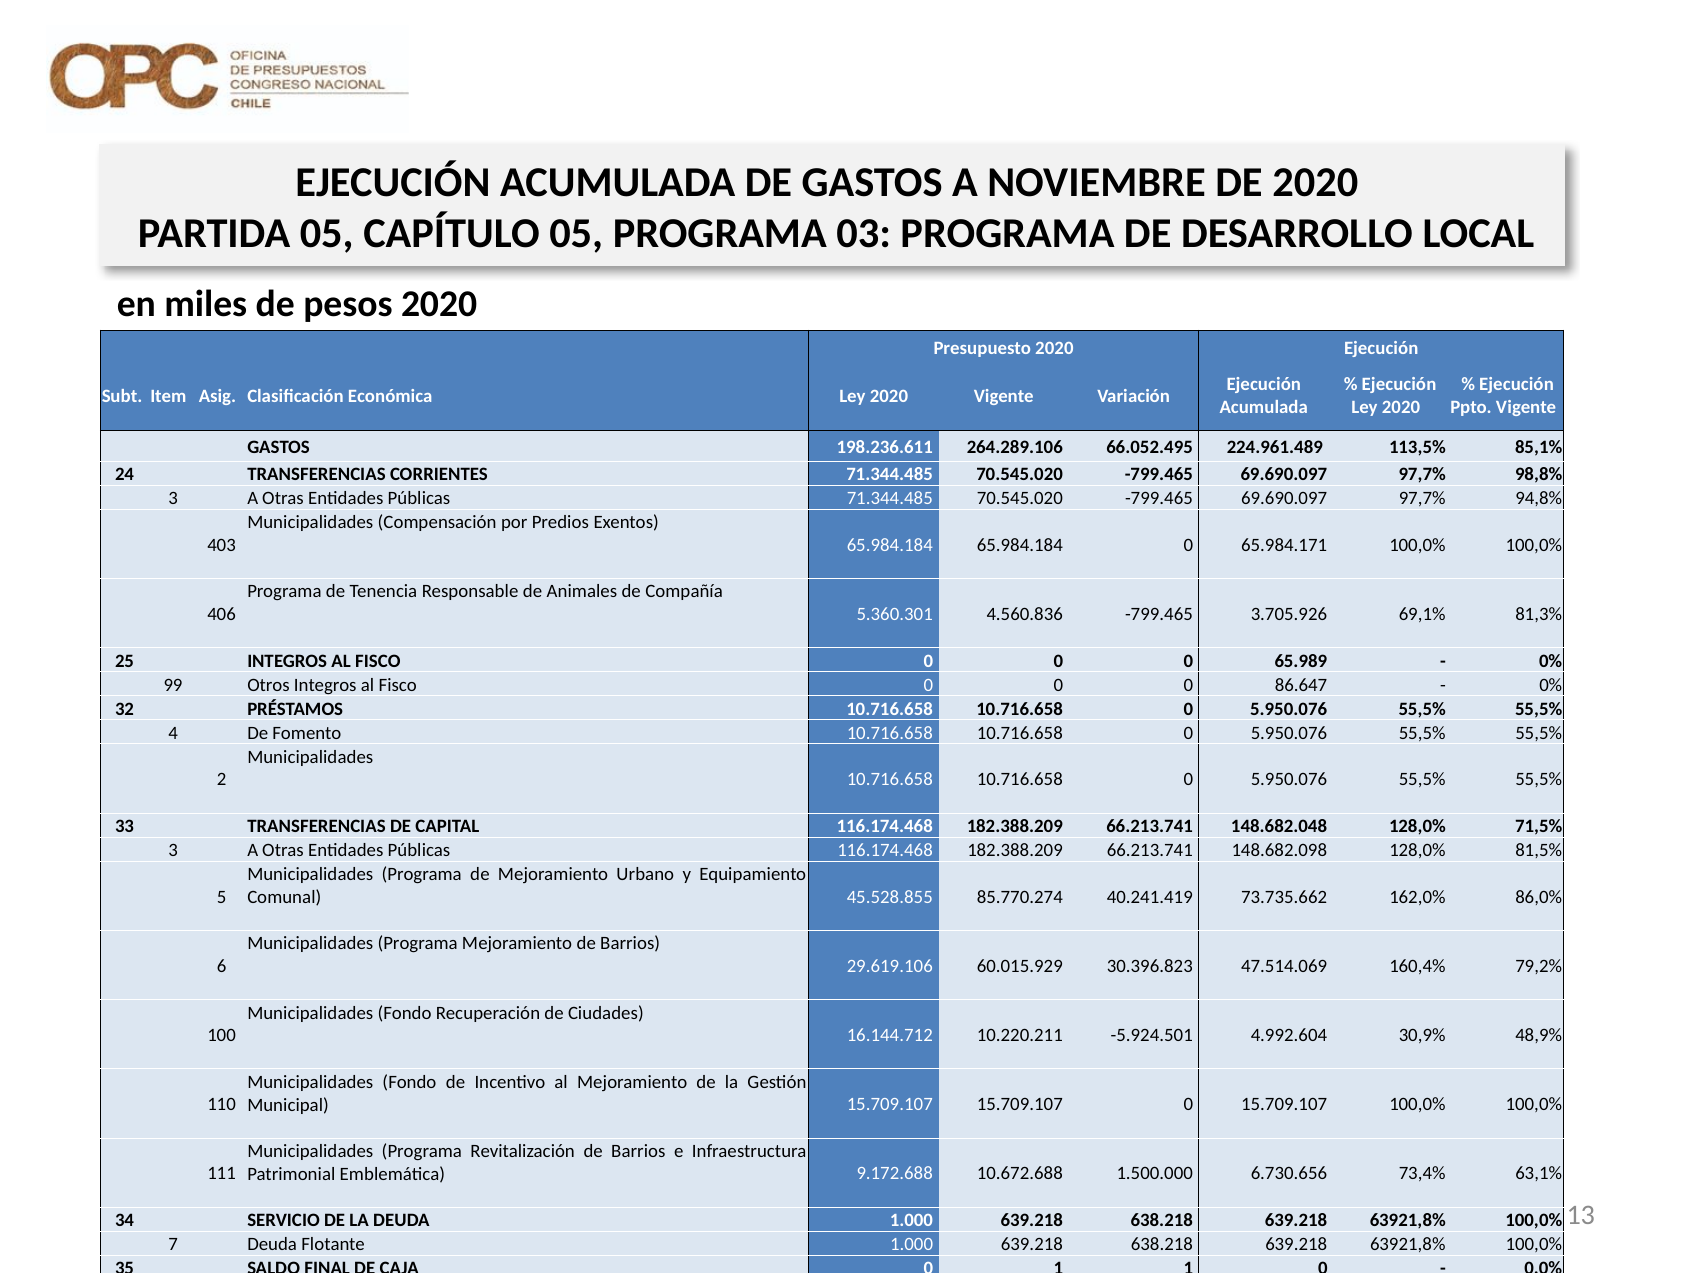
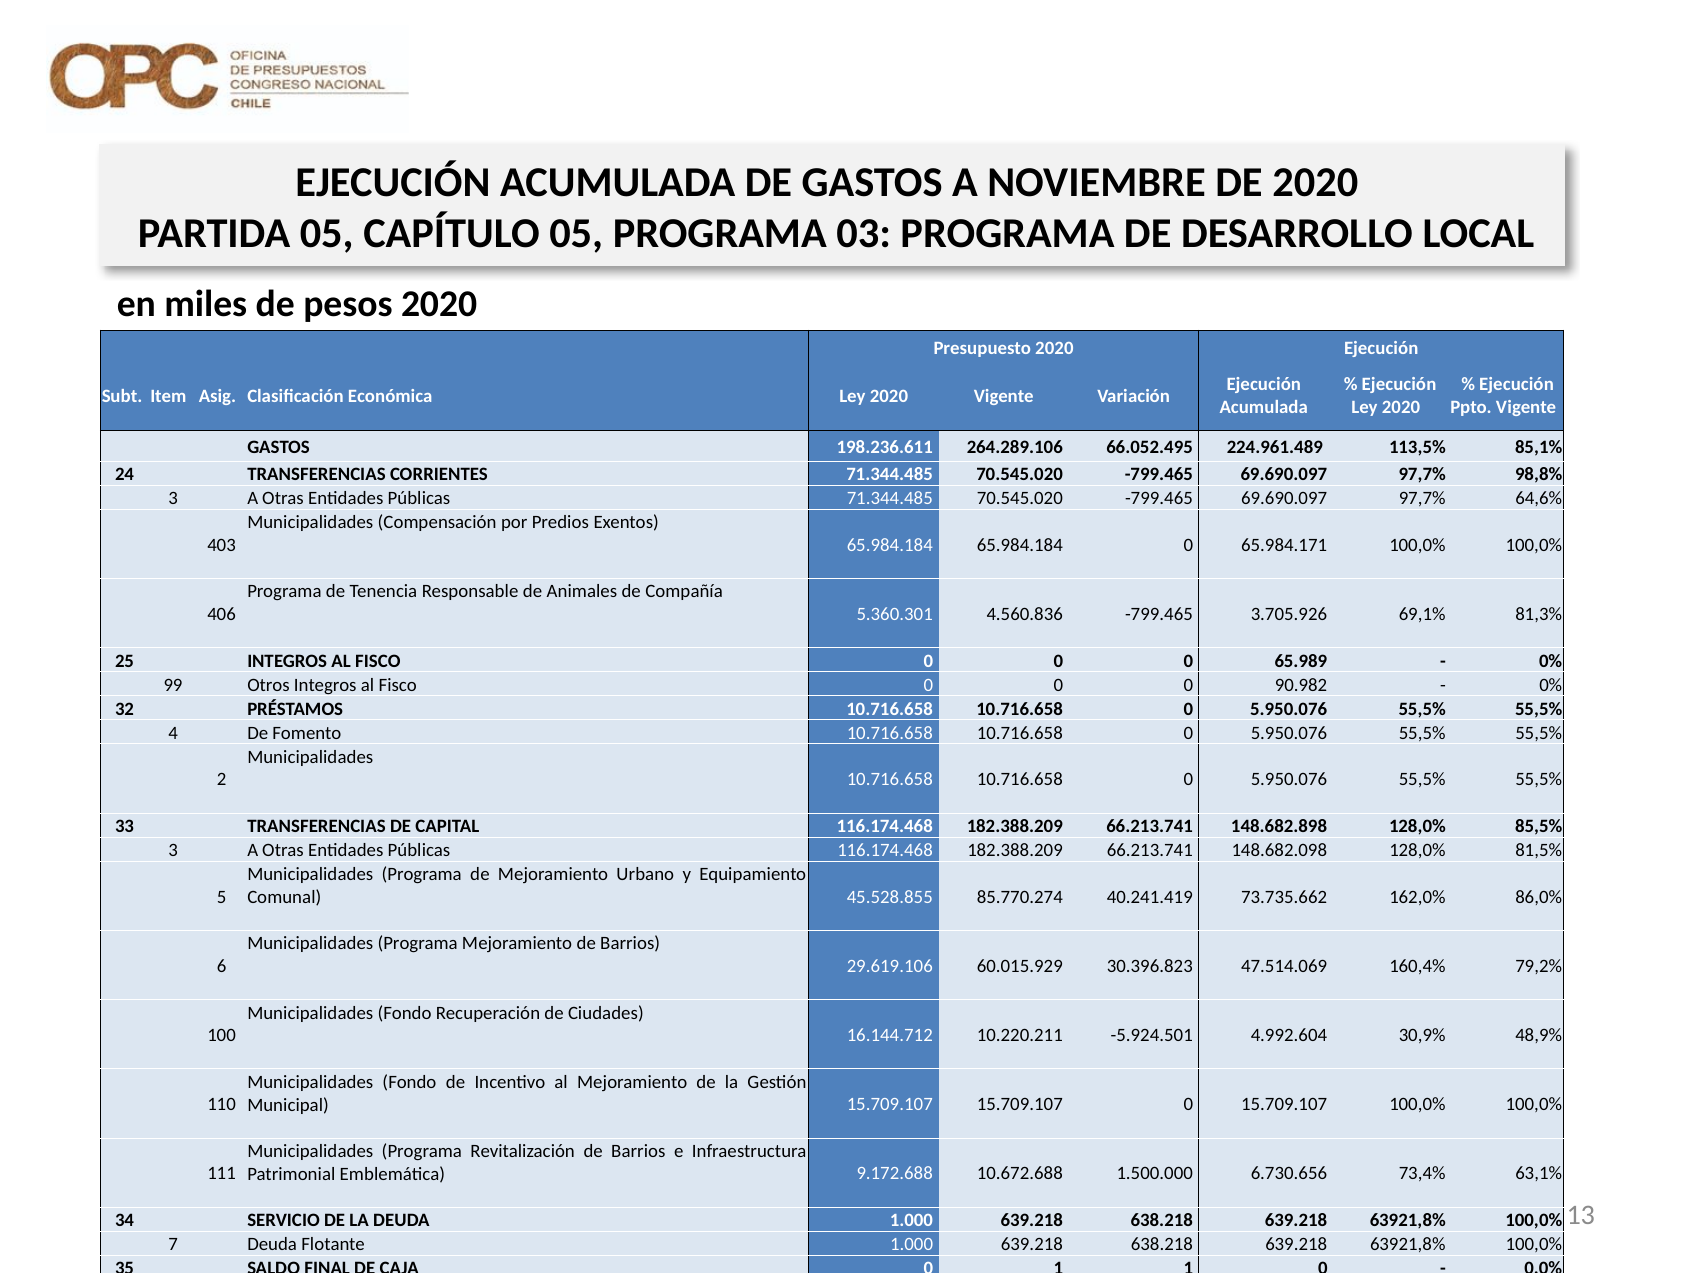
94,8%: 94,8% -> 64,6% (1539, 498)
86.647: 86.647 -> 90.982 (1301, 685)
148.682.048: 148.682.048 -> 148.682.898 (1279, 826)
71,5%: 71,5% -> 85,5% (1539, 826)
